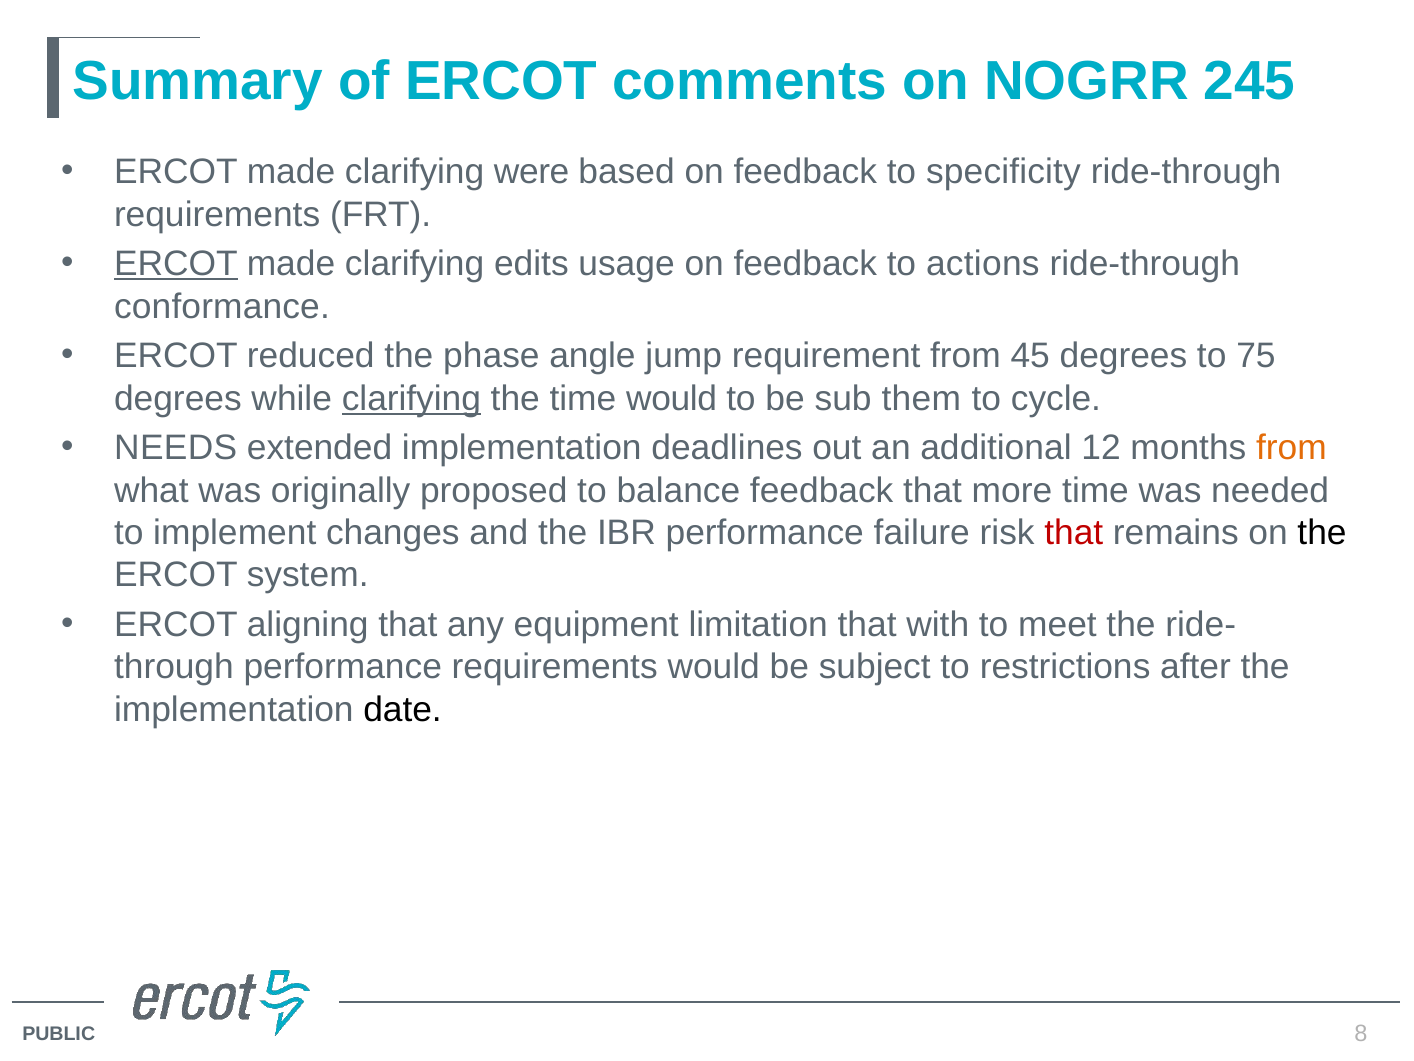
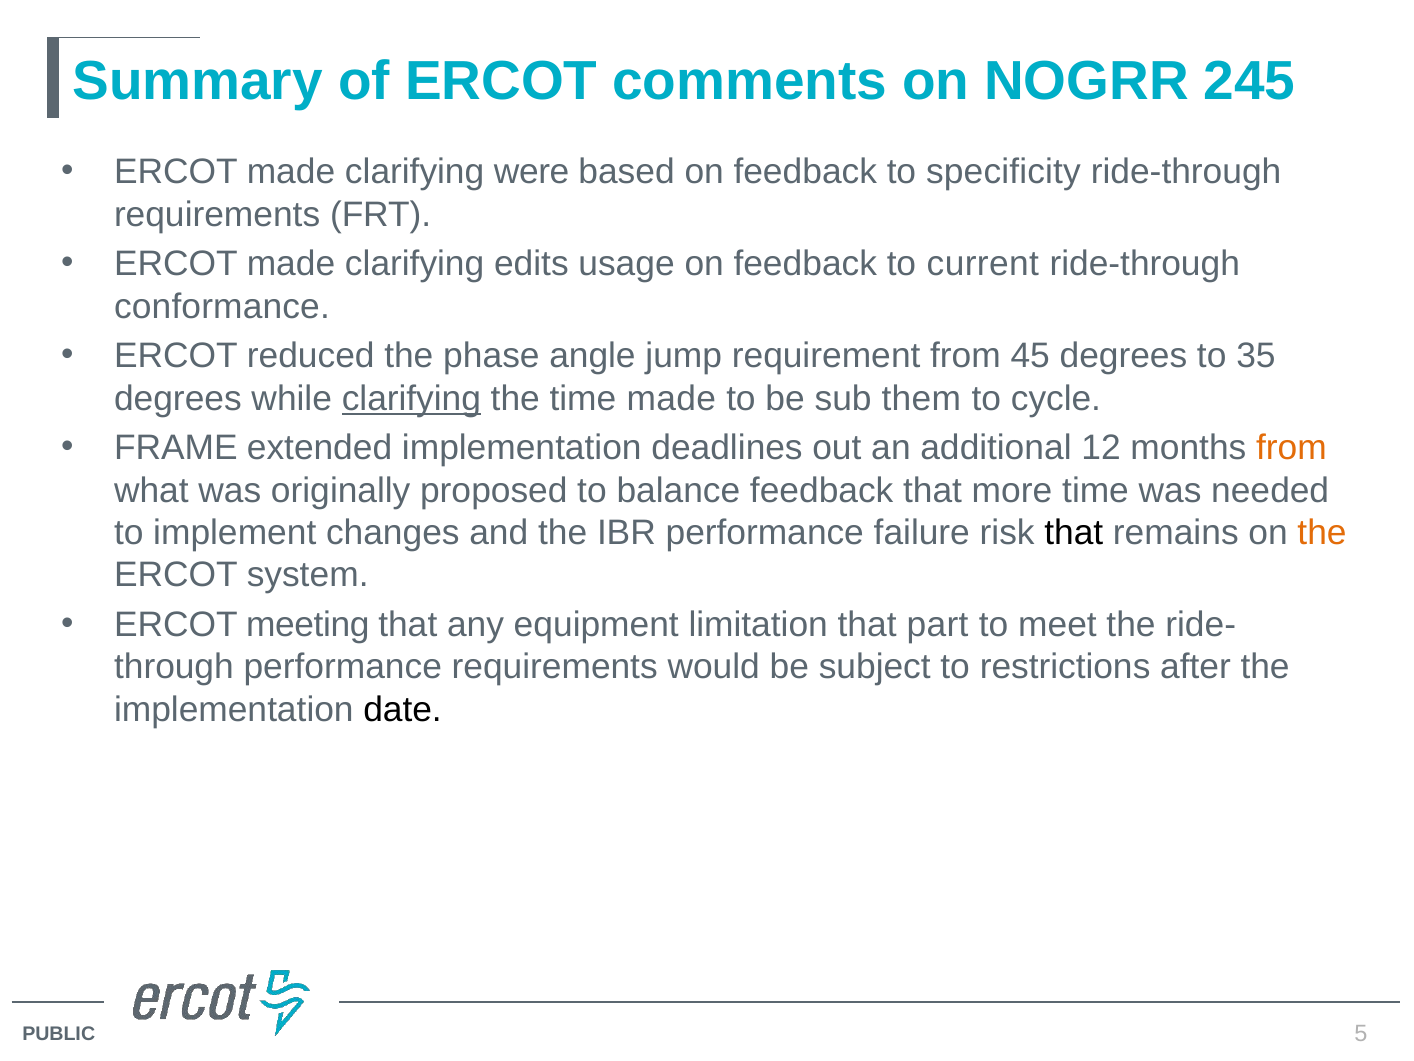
ERCOT underline: present -> none (176, 264)
actions: actions -> current (983, 264)
75: 75 -> 35 (1256, 356)
time would: would -> made (671, 398)
NEEDS: NEEDS -> FRAME (176, 448)
that colour: red -> black (1074, 533)
the colour: black -> orange (1322, 533)
aligning: aligning -> meeting (308, 625)
with: with -> part (938, 625)
8: 8 -> 5 (1361, 1033)
